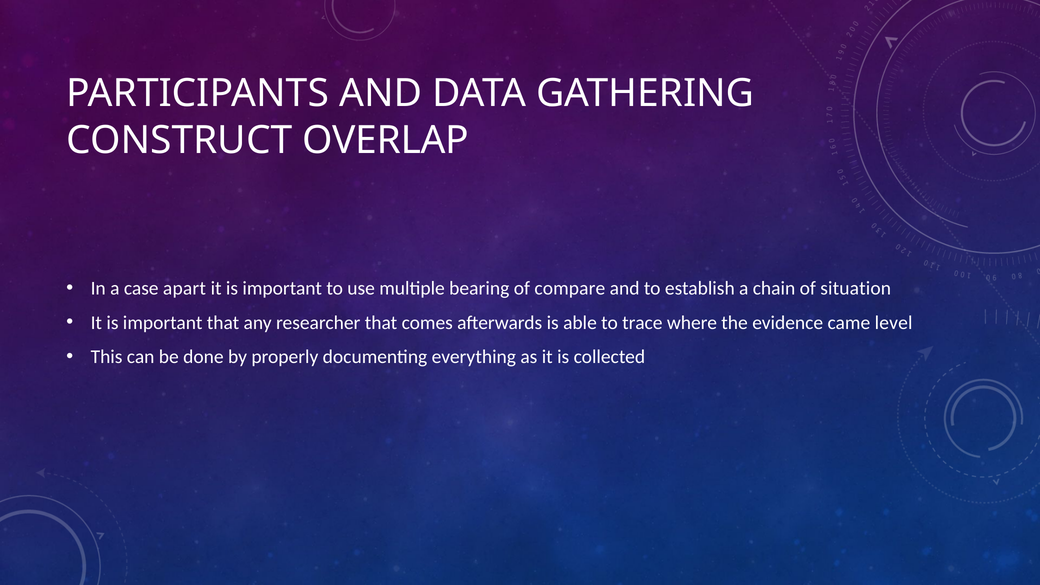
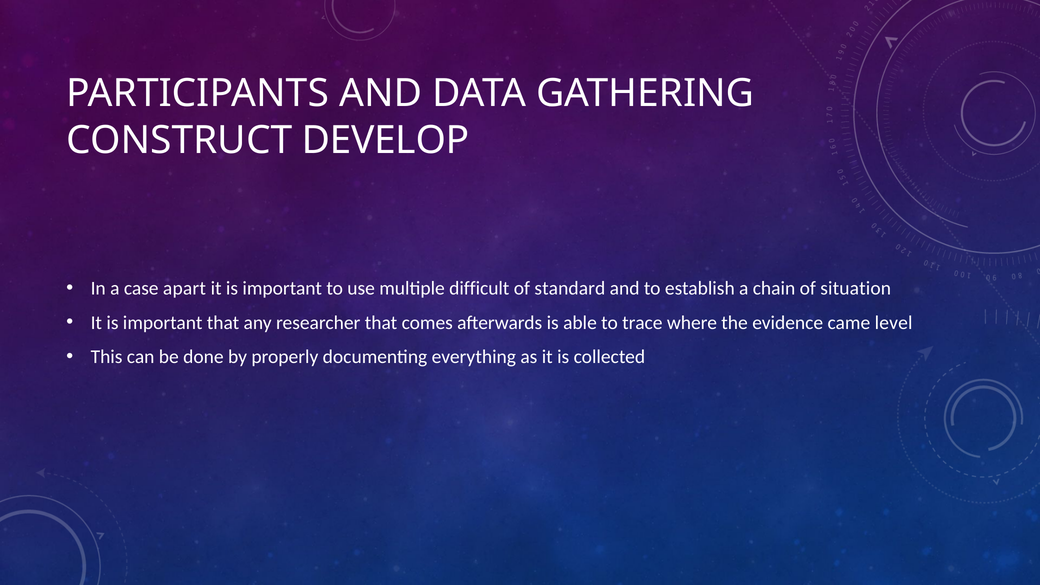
OVERLAP: OVERLAP -> DEVELOP (385, 140)
bearing: bearing -> difficult (479, 288)
compare: compare -> standard (570, 288)
